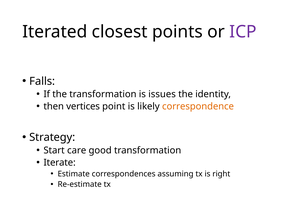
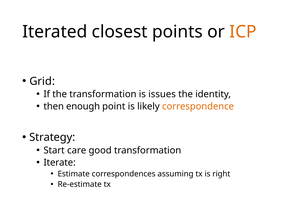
ICP colour: purple -> orange (243, 32)
Falls: Falls -> Grid (42, 81)
vertices: vertices -> enough (83, 106)
